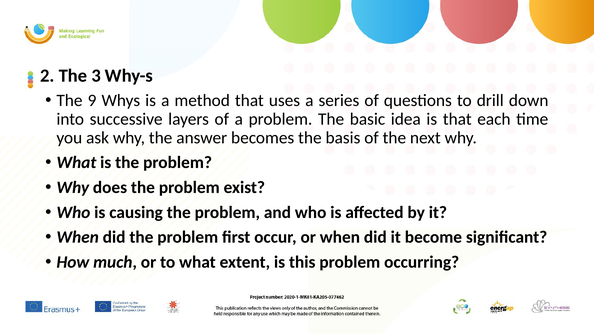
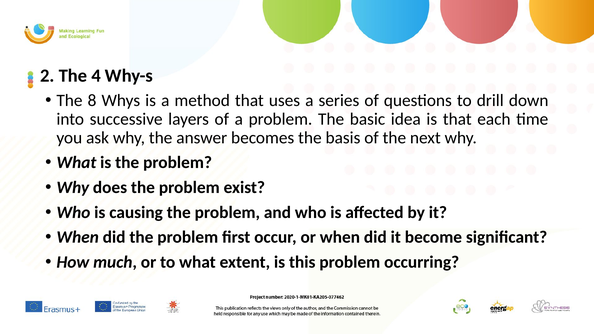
3: 3 -> 4 (96, 76)
9: 9 -> 8 (92, 100)
